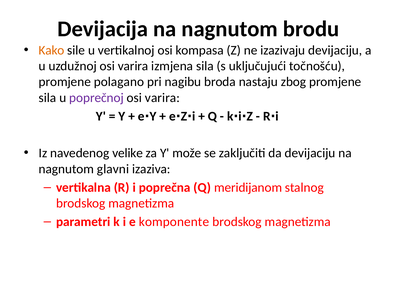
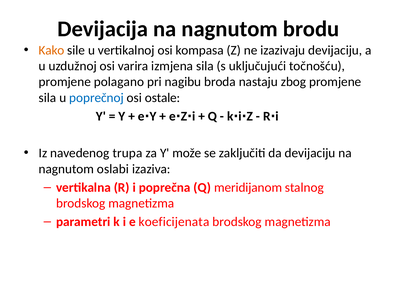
poprečnoj colour: purple -> blue (96, 98)
varira: varira -> ostale (163, 98)
velike: velike -> trupa (127, 154)
glavni: glavni -> oslabi (113, 169)
komponente: komponente -> koeficijenata (174, 222)
